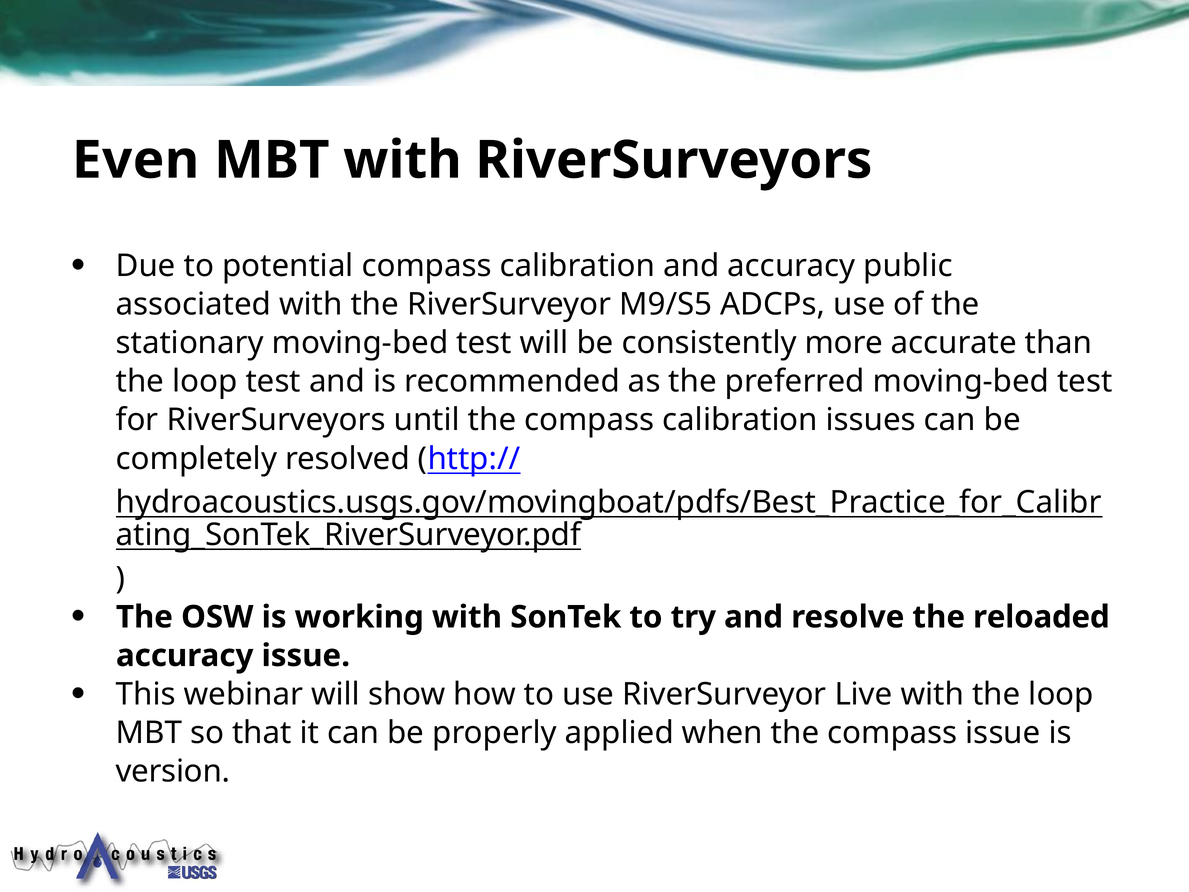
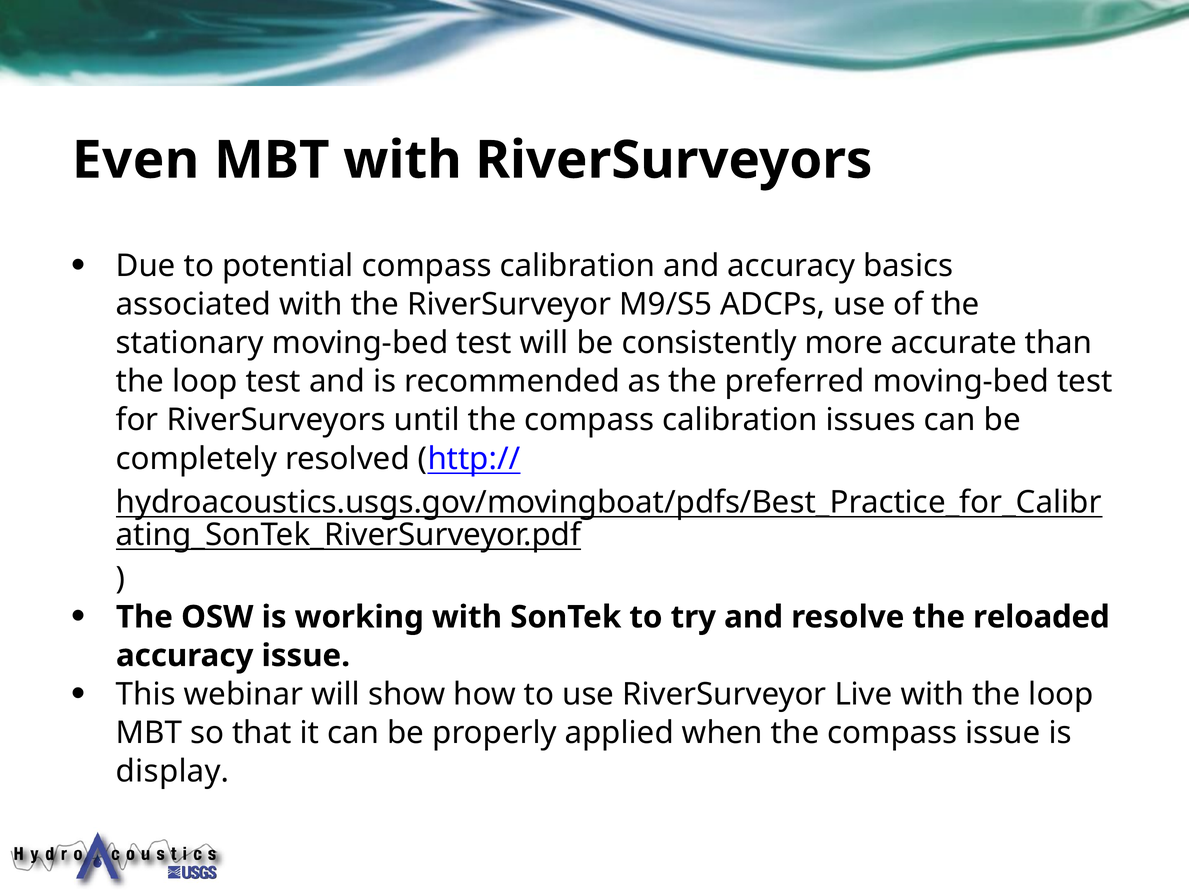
public: public -> basics (908, 266)
version: version -> display (173, 771)
